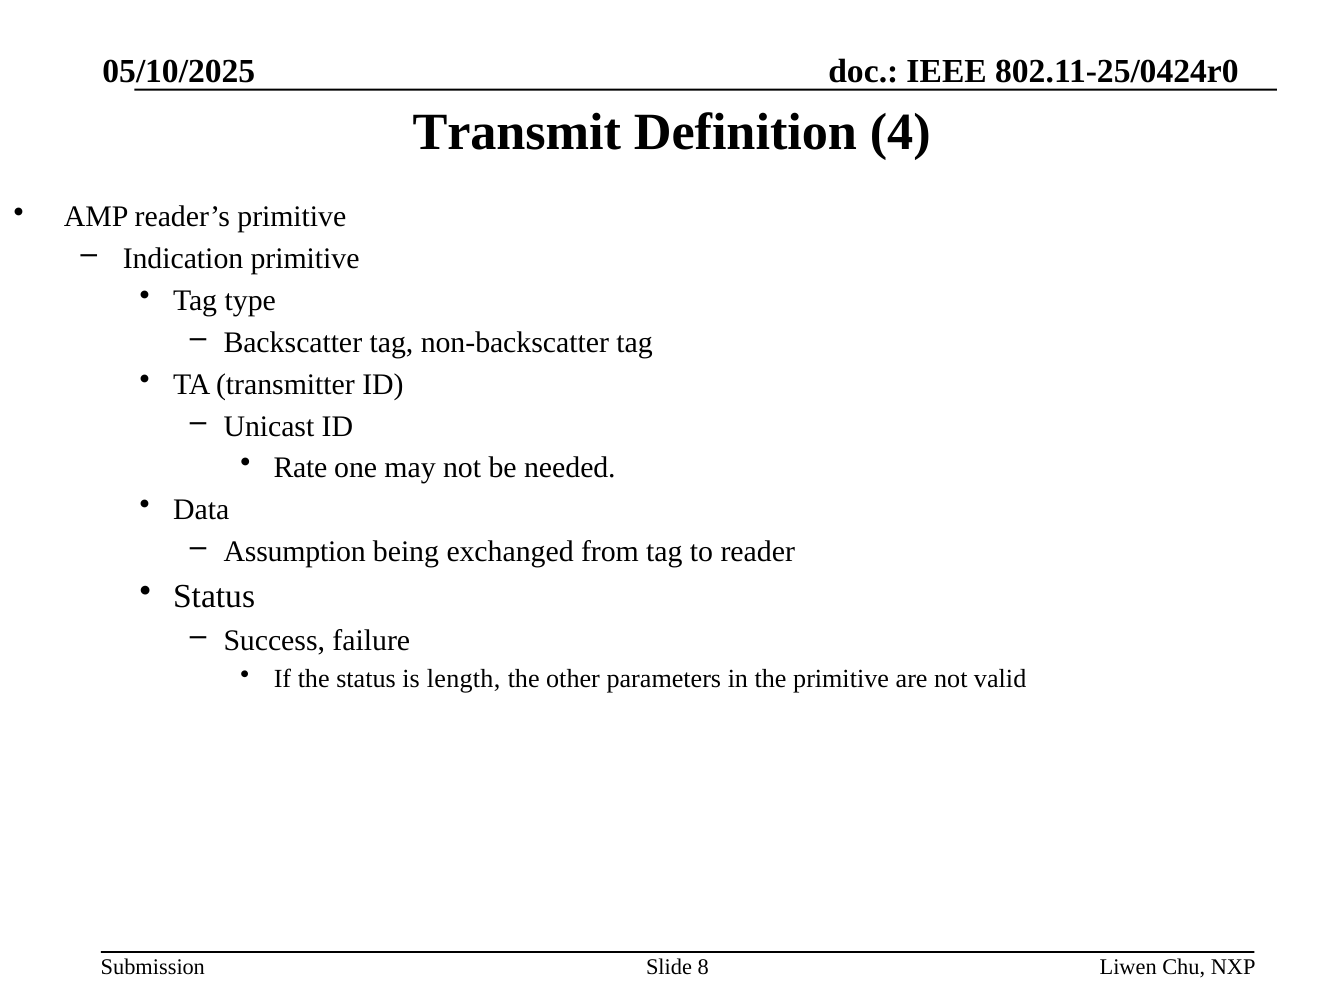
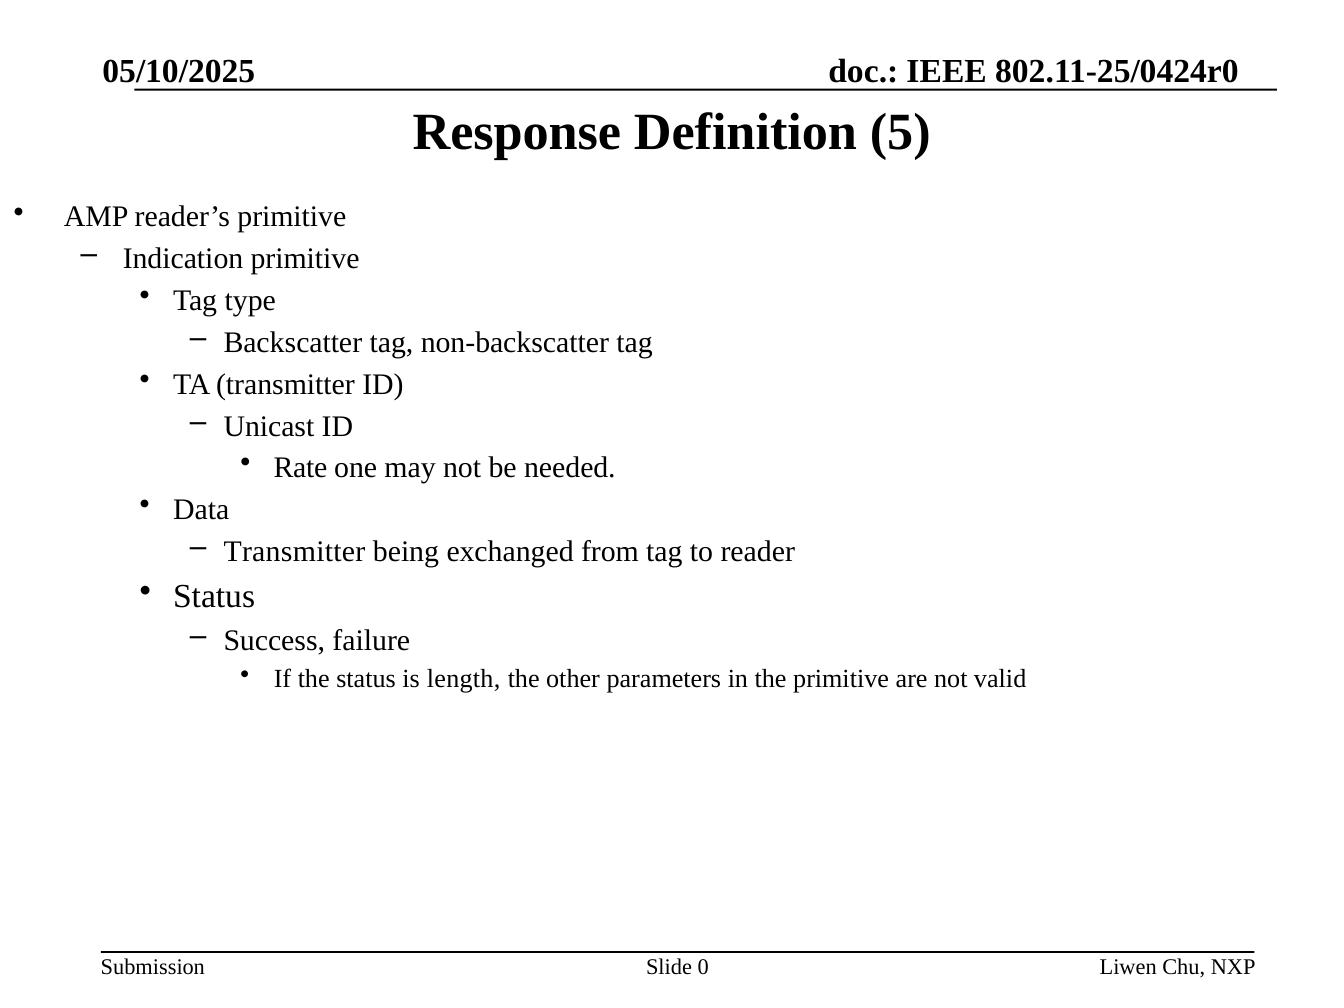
Transmit: Transmit -> Response (517, 132)
4: 4 -> 5 (900, 132)
Assumption: Assumption -> Transmitter (294, 552)
8: 8 -> 0 (703, 967)
